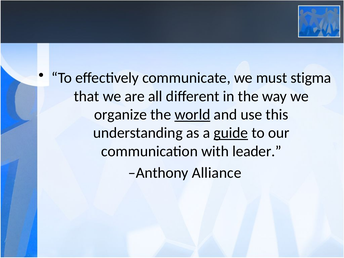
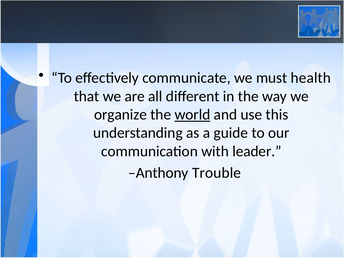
stigma: stigma -> health (311, 78)
guide underline: present -> none (231, 133)
Alliance: Alliance -> Trouble (217, 173)
